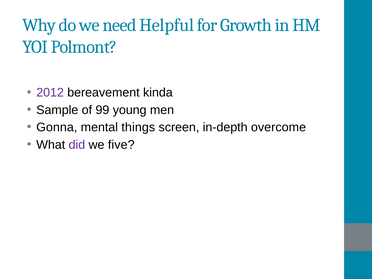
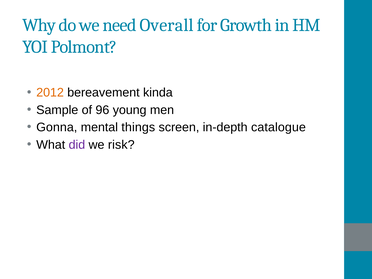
Helpful: Helpful -> Overall (167, 25)
2012 colour: purple -> orange (50, 93)
99: 99 -> 96 (102, 110)
overcome: overcome -> catalogue (278, 127)
five: five -> risk (121, 145)
